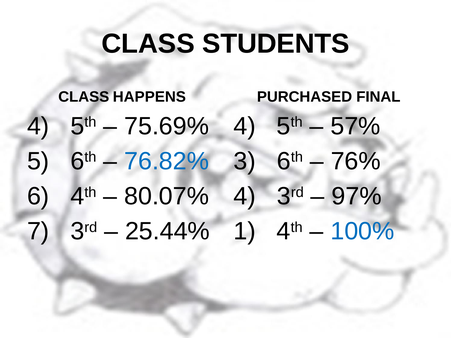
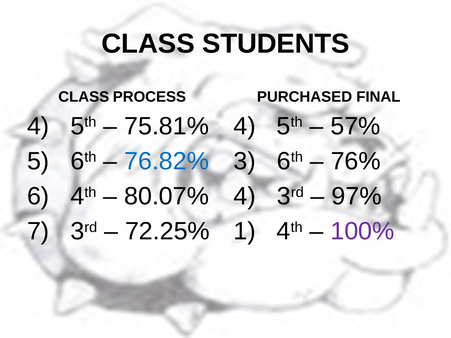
HAPPENS: HAPPENS -> PROCESS (149, 97)
75.69%: 75.69% -> 75.81% (167, 126)
25.44%: 25.44% -> 72.25% (167, 232)
100% colour: blue -> purple (362, 232)
